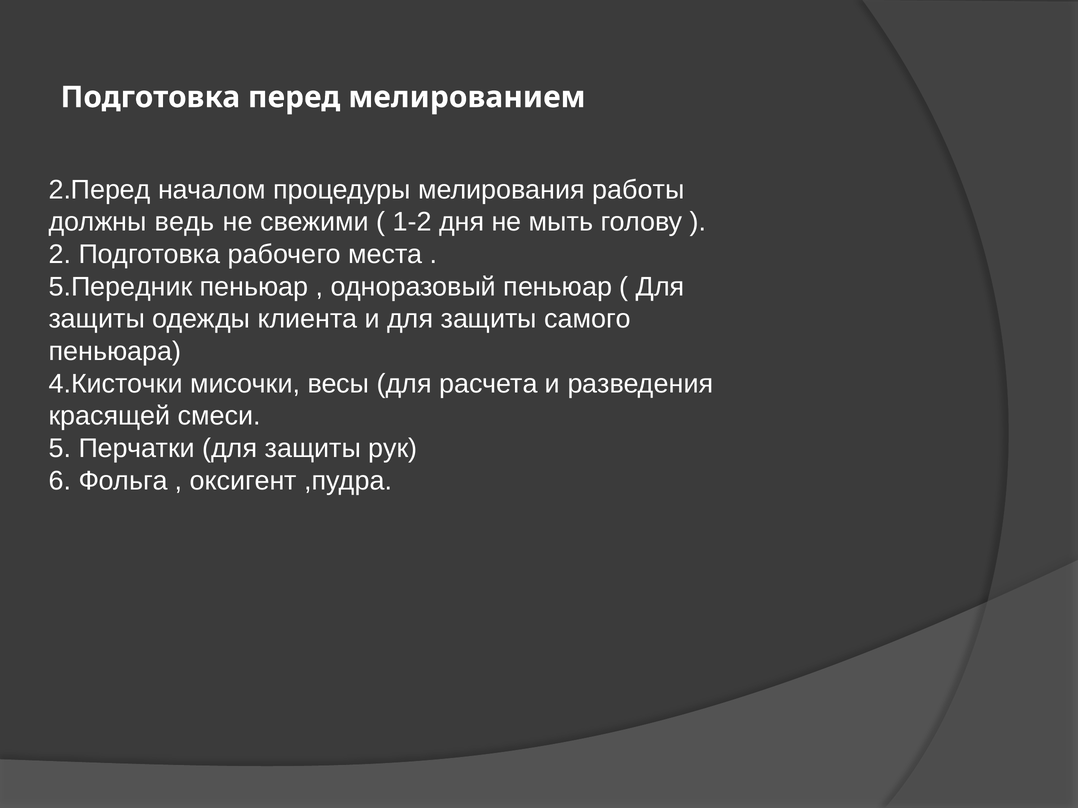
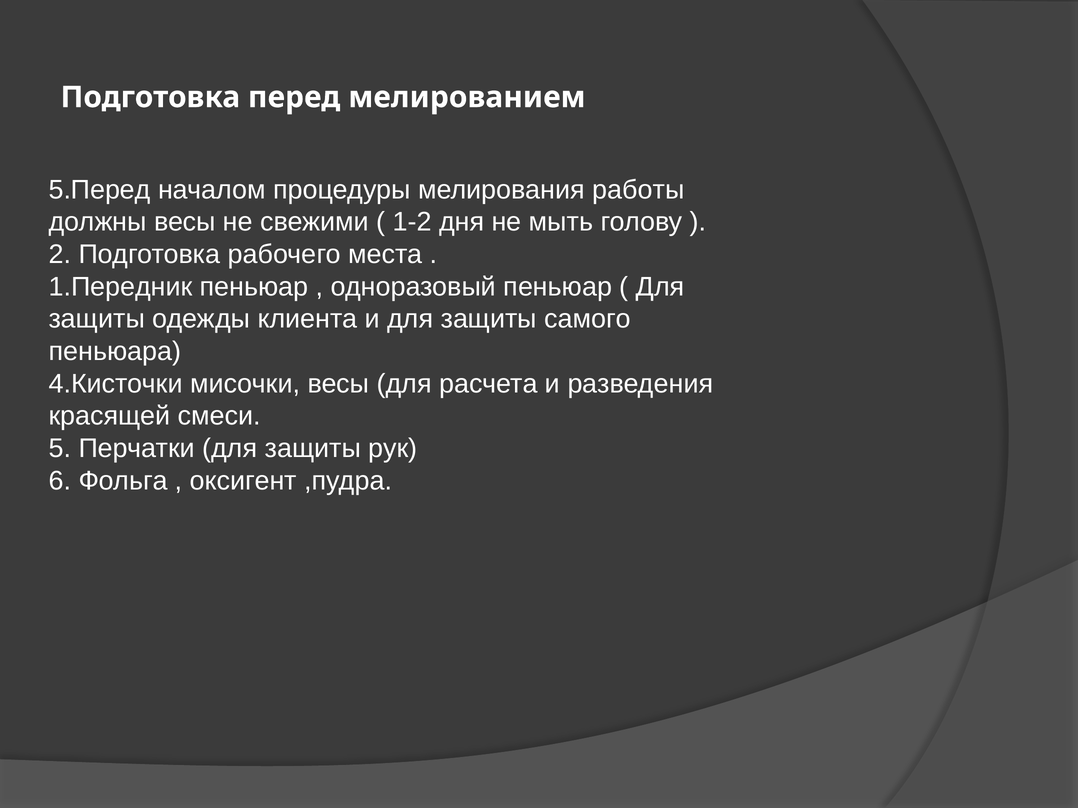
2.Перед: 2.Перед -> 5.Перед (100, 190)
должны ведь: ведь -> весы (185, 222)
5.Передник: 5.Передник -> 1.Передник (121, 287)
